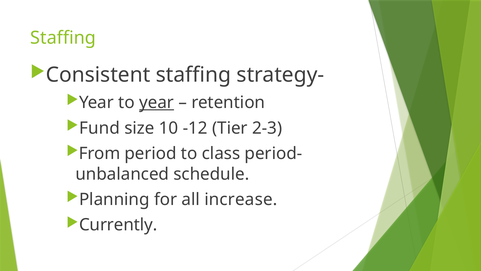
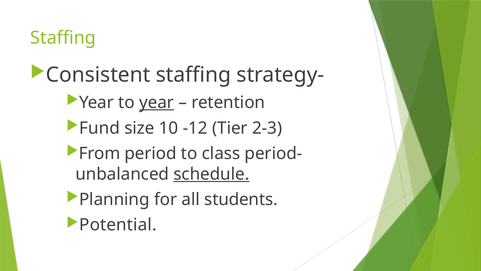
schedule underline: none -> present (211, 174)
increase: increase -> students (241, 199)
Currently: Currently -> Potential (118, 225)
